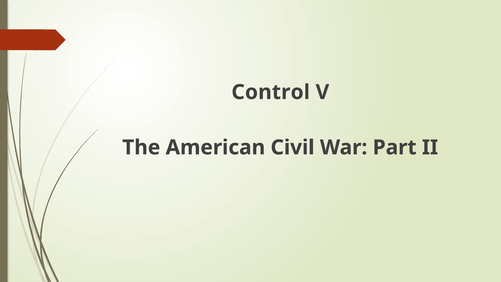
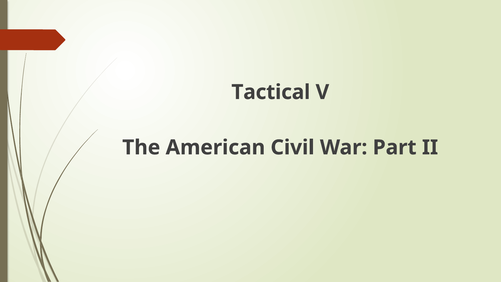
Control: Control -> Tactical (271, 92)
